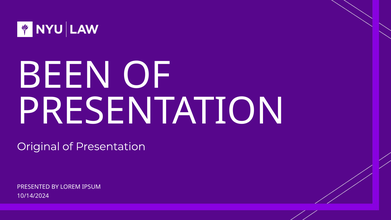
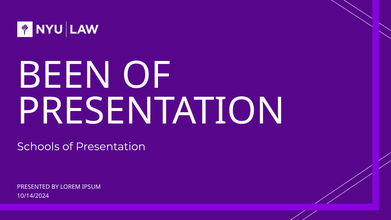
Original: Original -> Schools (38, 147)
